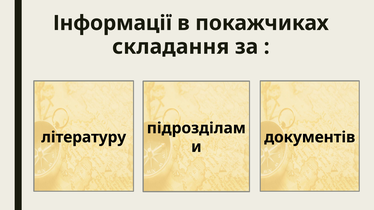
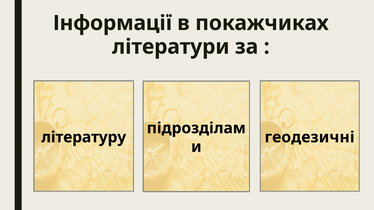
складання: складання -> літератури (171, 47)
документів: документів -> геодезичні (310, 137)
